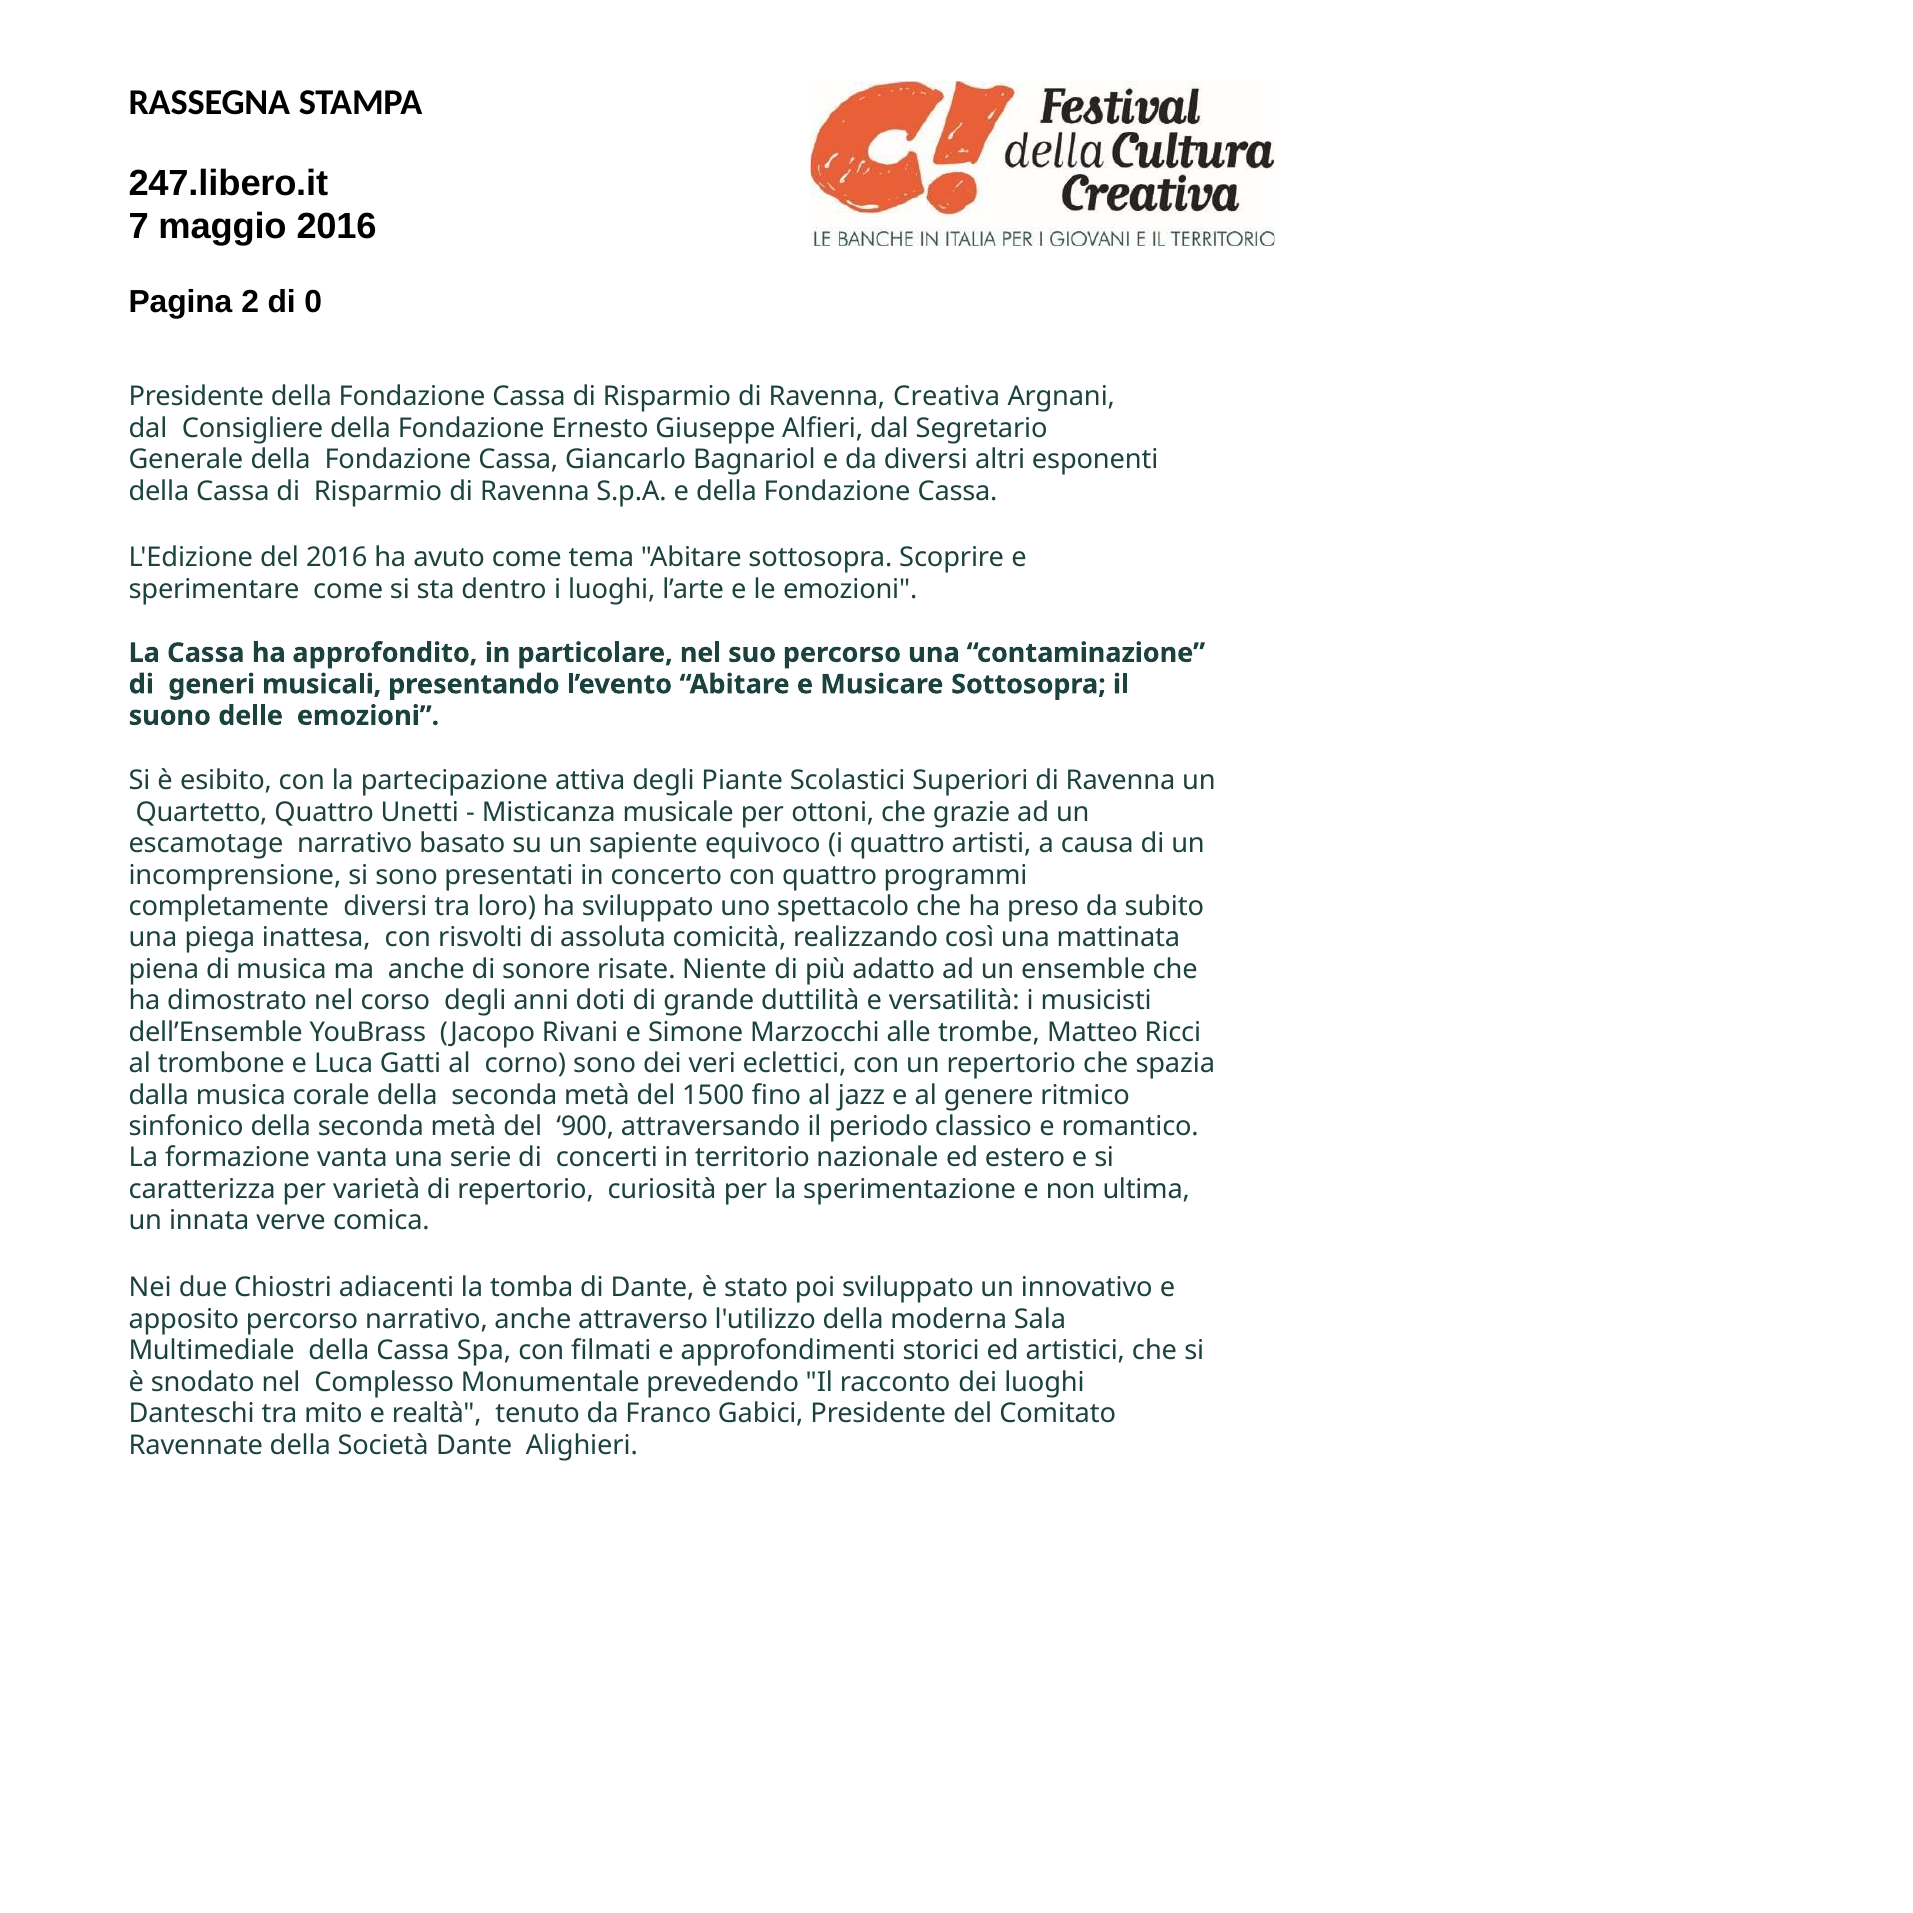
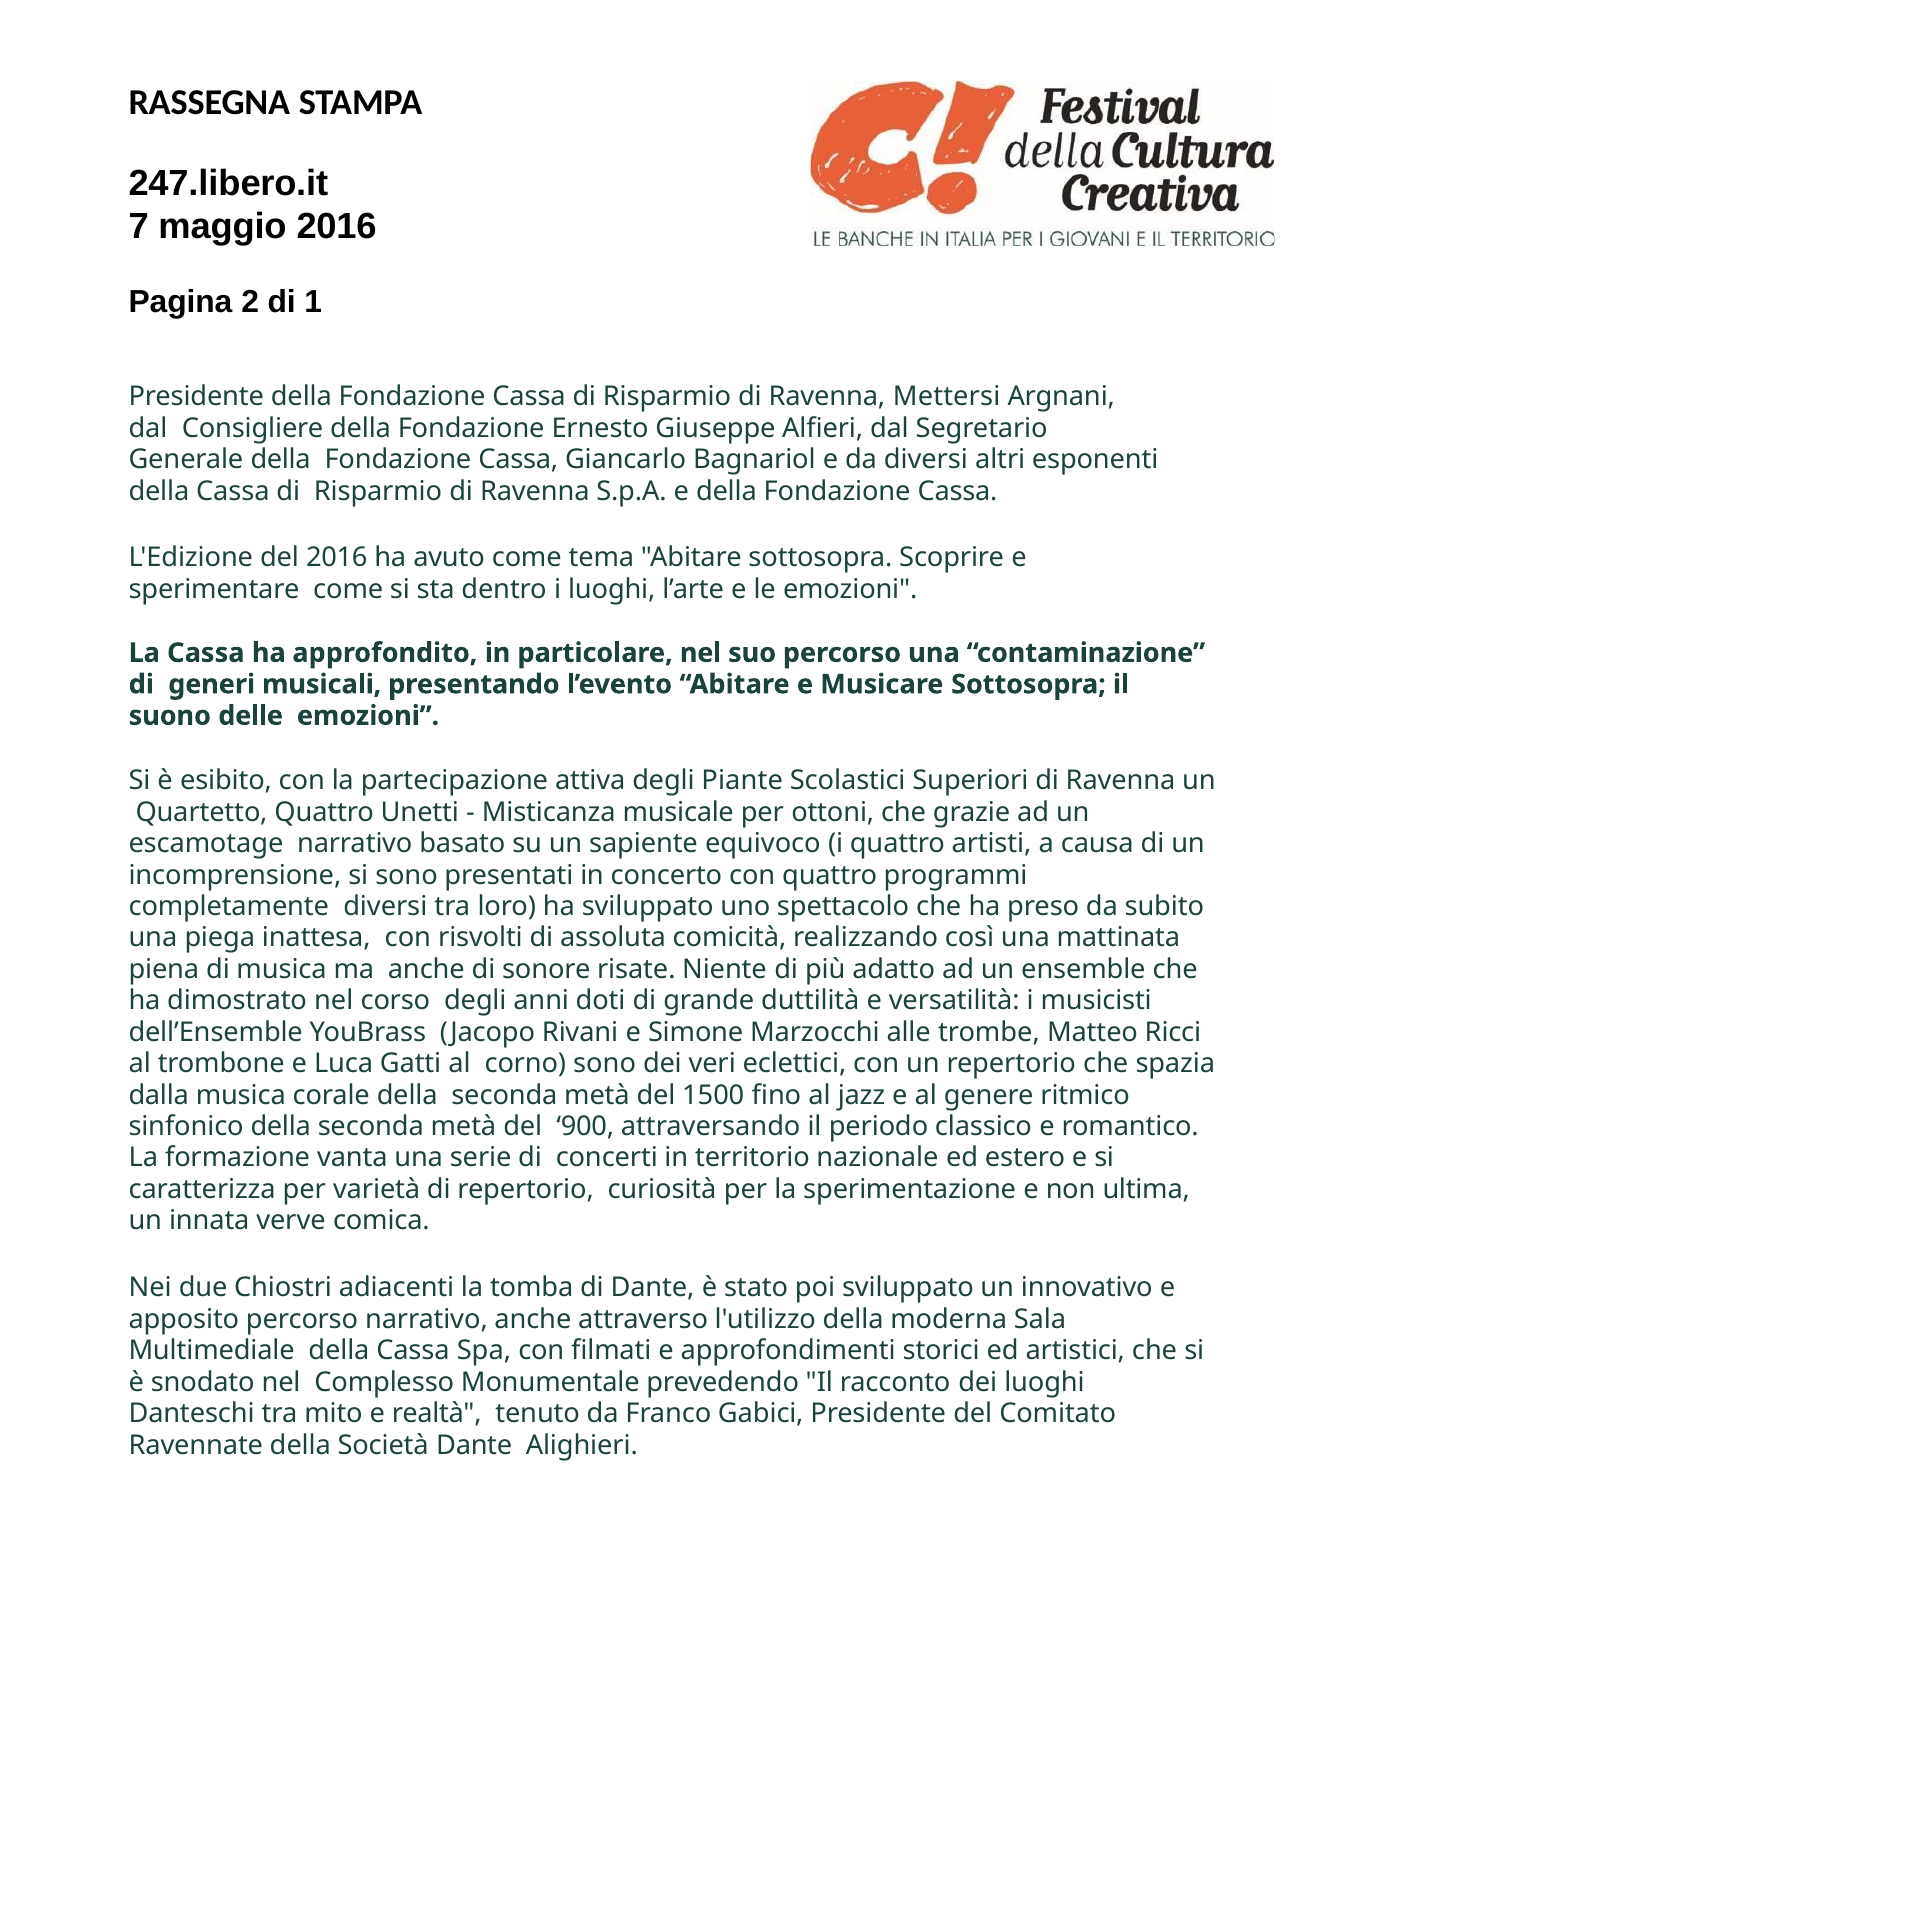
0: 0 -> 1 (313, 302)
Creativa: Creativa -> Mettersi (947, 397)
